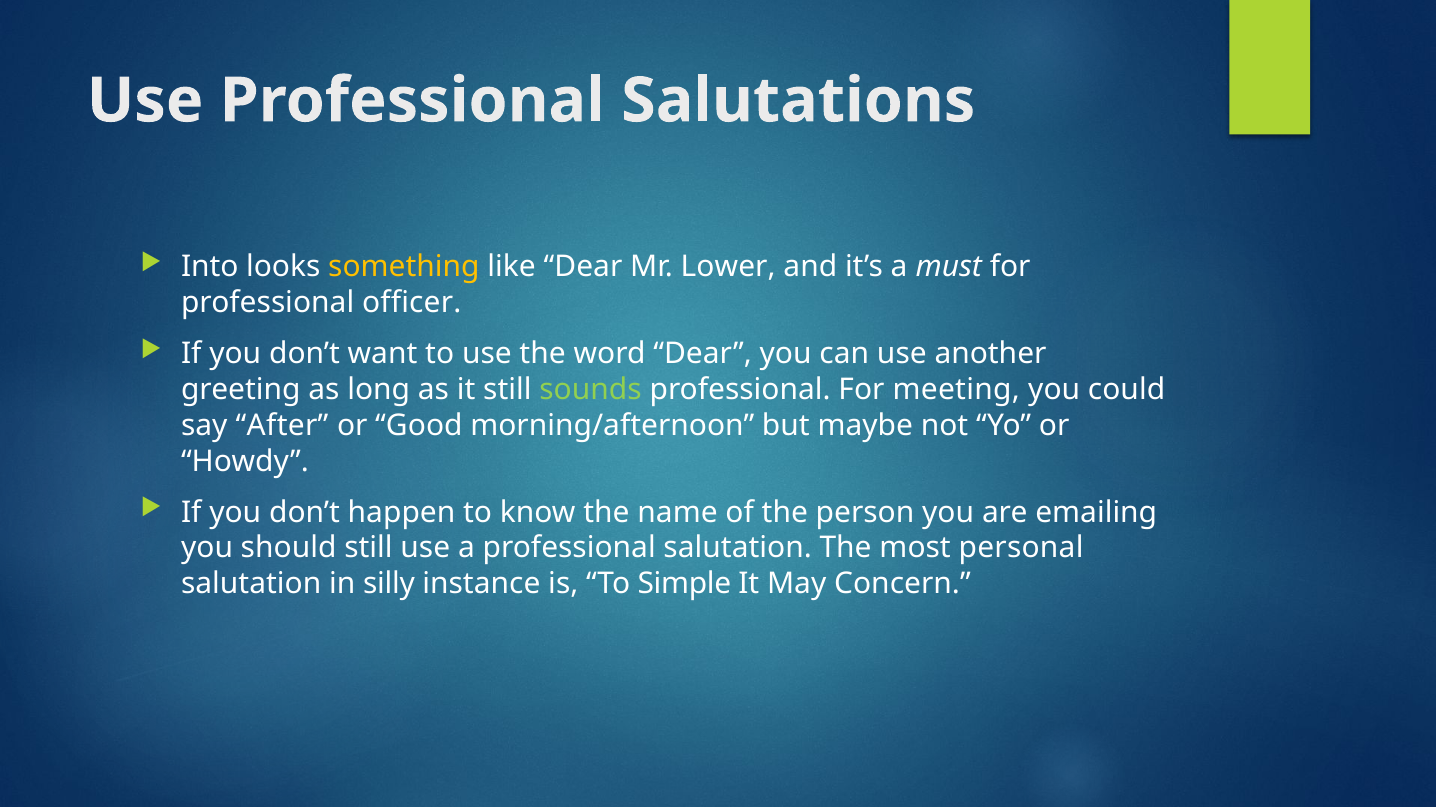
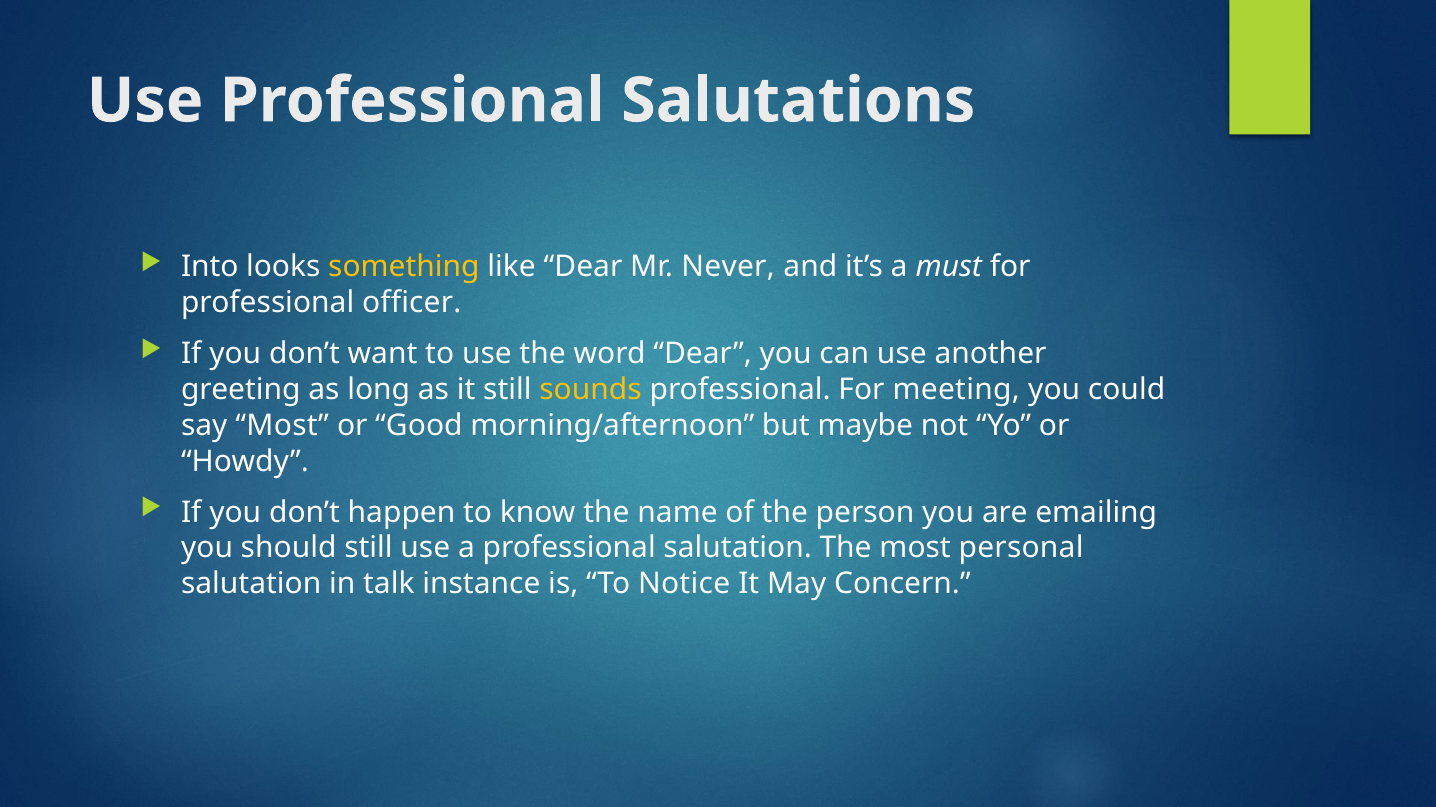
Lower: Lower -> Never (728, 267)
sounds colour: light green -> yellow (591, 390)
say After: After -> Most (282, 426)
silly: silly -> talk (389, 585)
Simple: Simple -> Notice (684, 585)
